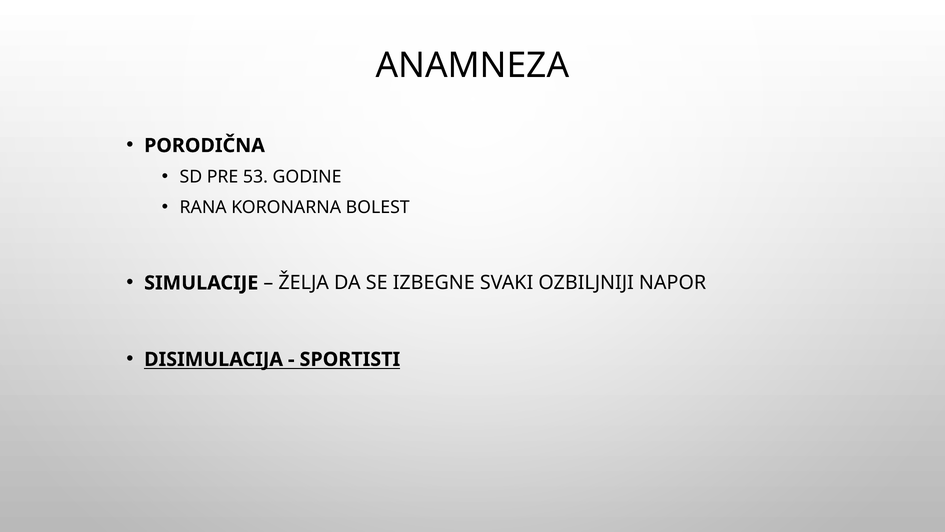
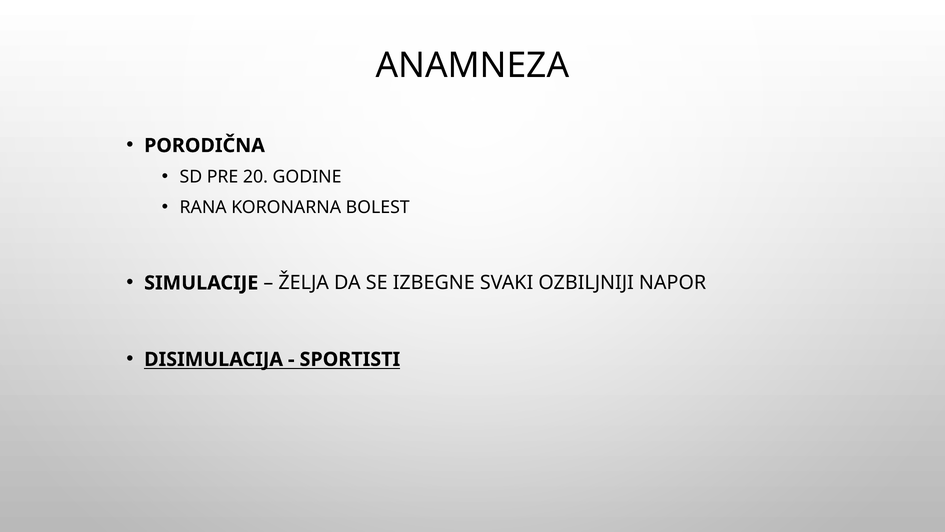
53: 53 -> 20 (255, 177)
